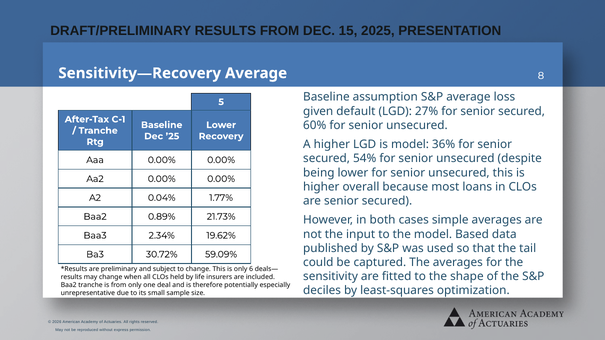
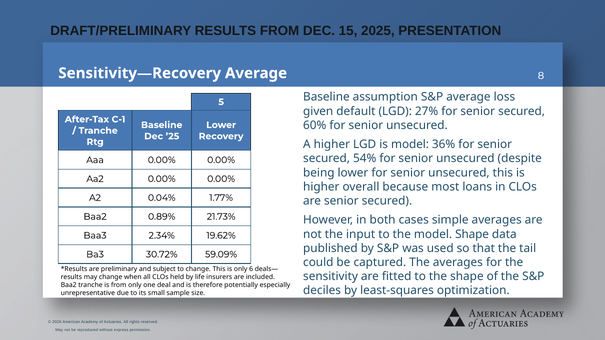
model Based: Based -> Shape (472, 234)
